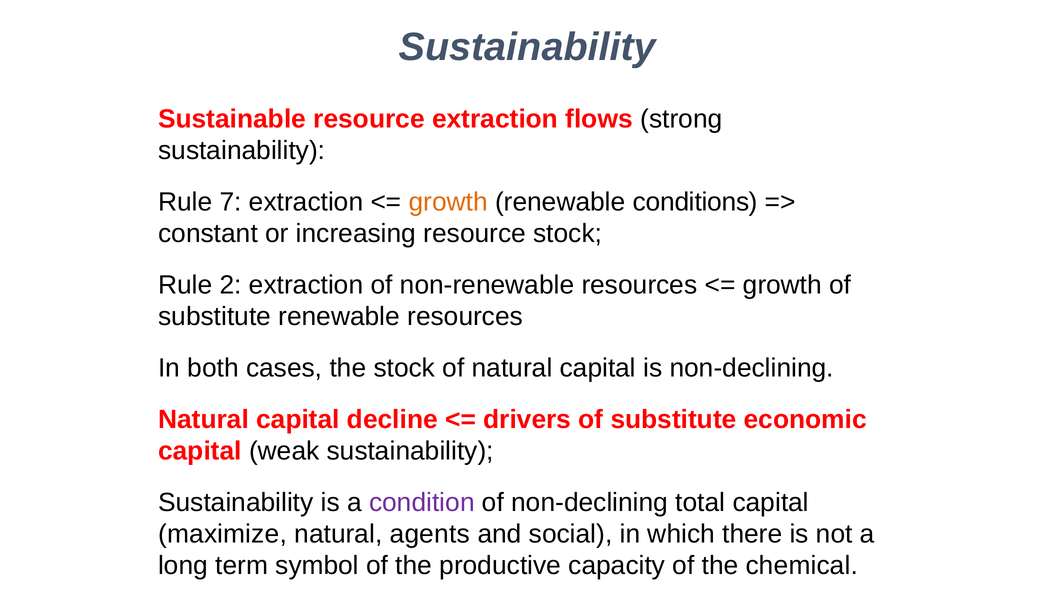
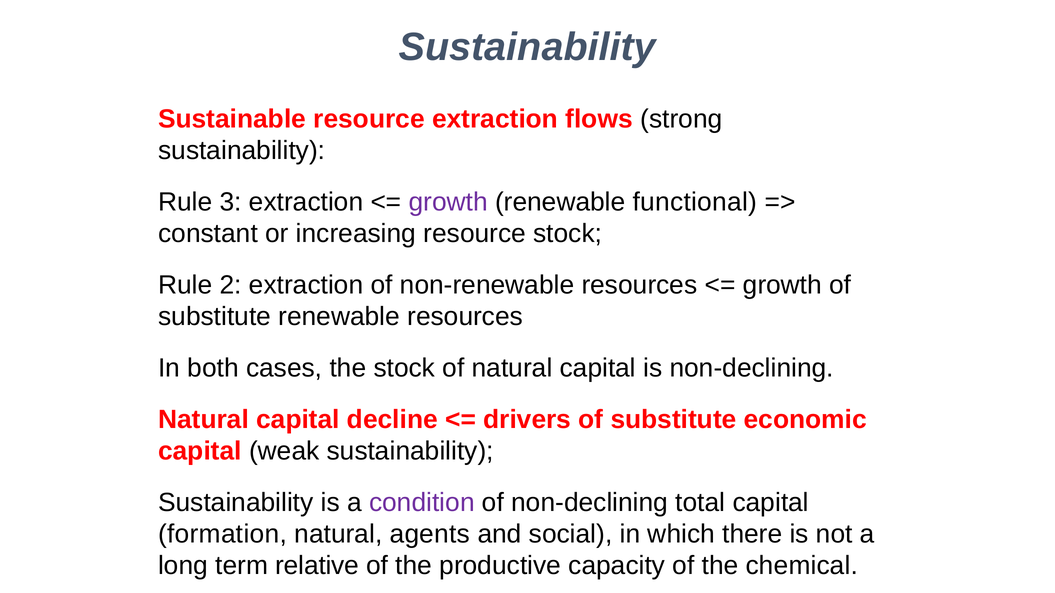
7: 7 -> 3 (231, 202)
growth colour: orange -> purple (448, 202)
conditions: conditions -> functional (695, 202)
maximize: maximize -> formation (222, 534)
symbol: symbol -> relative (317, 566)
